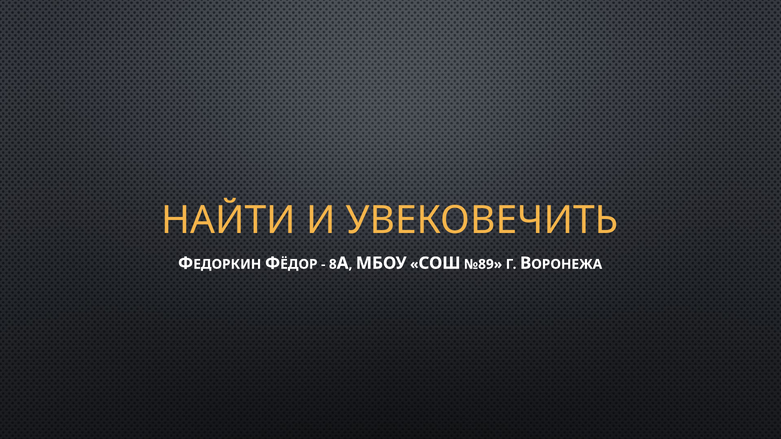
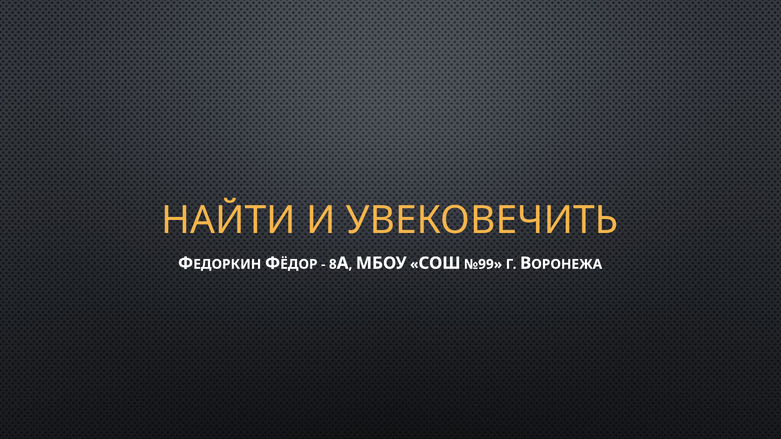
№89: №89 -> №99 (483, 264)
